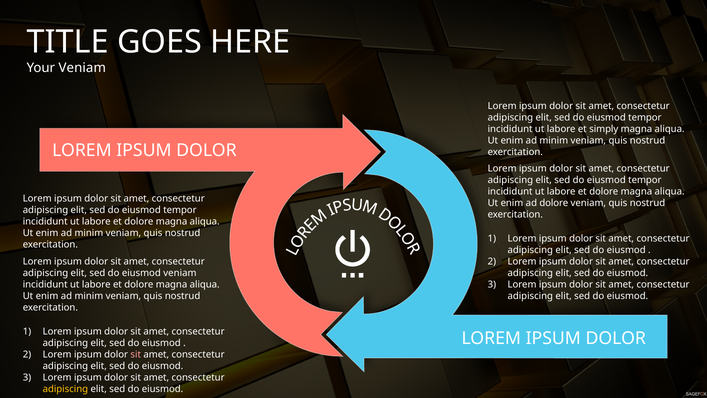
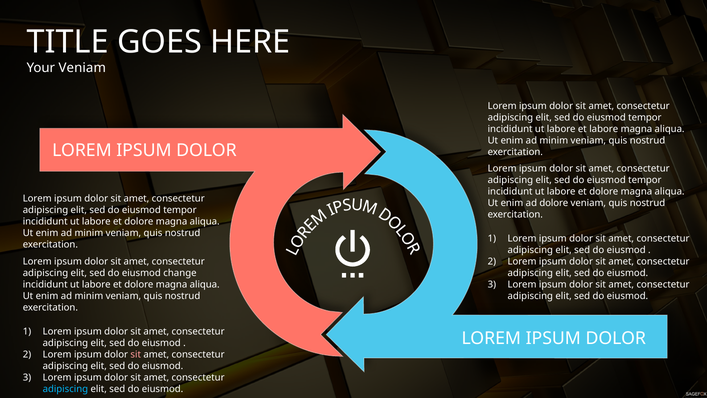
et simply: simply -> labore (604, 129)
eiusmod veniam: veniam -> change (180, 273)
adipiscing colour: yellow -> light blue (65, 389)
